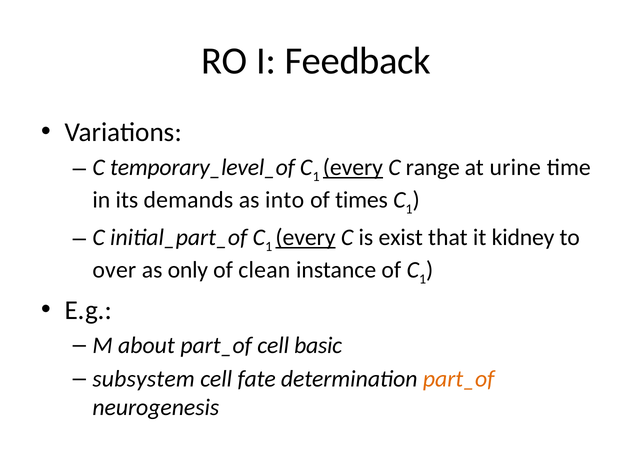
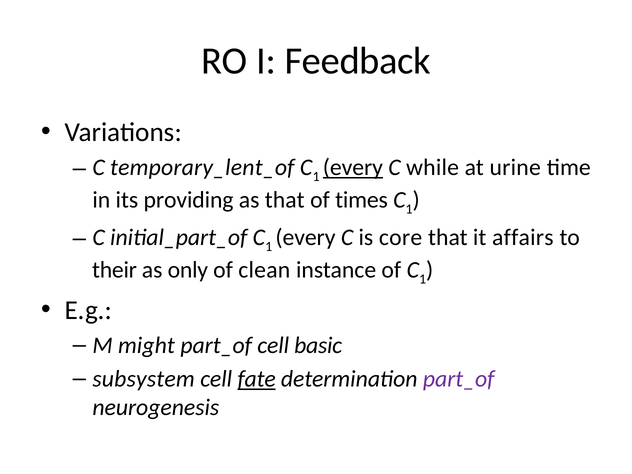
temporary_level_of: temporary_level_of -> temporary_lent_of (202, 167)
range: range -> while (433, 167)
demands: demands -> providing (189, 200)
as into: into -> that (285, 200)
every underline: present -> none (305, 237)
exist: exist -> core (401, 237)
kidney: kidney -> affairs (523, 237)
over: over -> their (115, 270)
about: about -> might (146, 346)
fate underline: none -> present (257, 379)
part_of colour: orange -> purple (459, 379)
